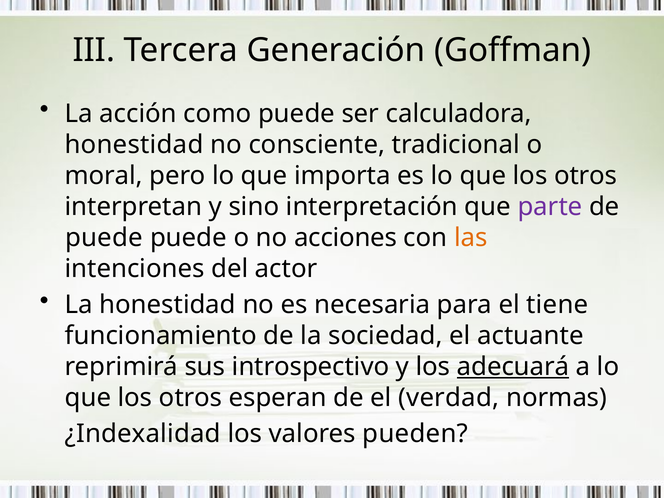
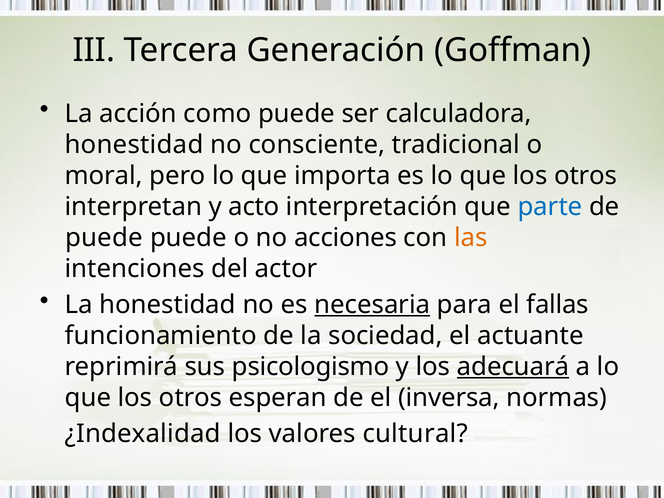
sino: sino -> acto (254, 207)
parte colour: purple -> blue (550, 207)
necesaria underline: none -> present (372, 305)
tiene: tiene -> fallas (558, 305)
introspectivo: introspectivo -> psicologismo (311, 367)
verdad: verdad -> inversa (449, 398)
pueden: pueden -> cultural (415, 434)
